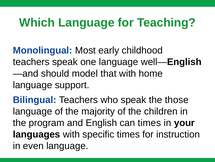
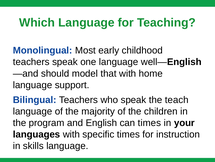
those: those -> teach (177, 99)
even: even -> skills (33, 145)
